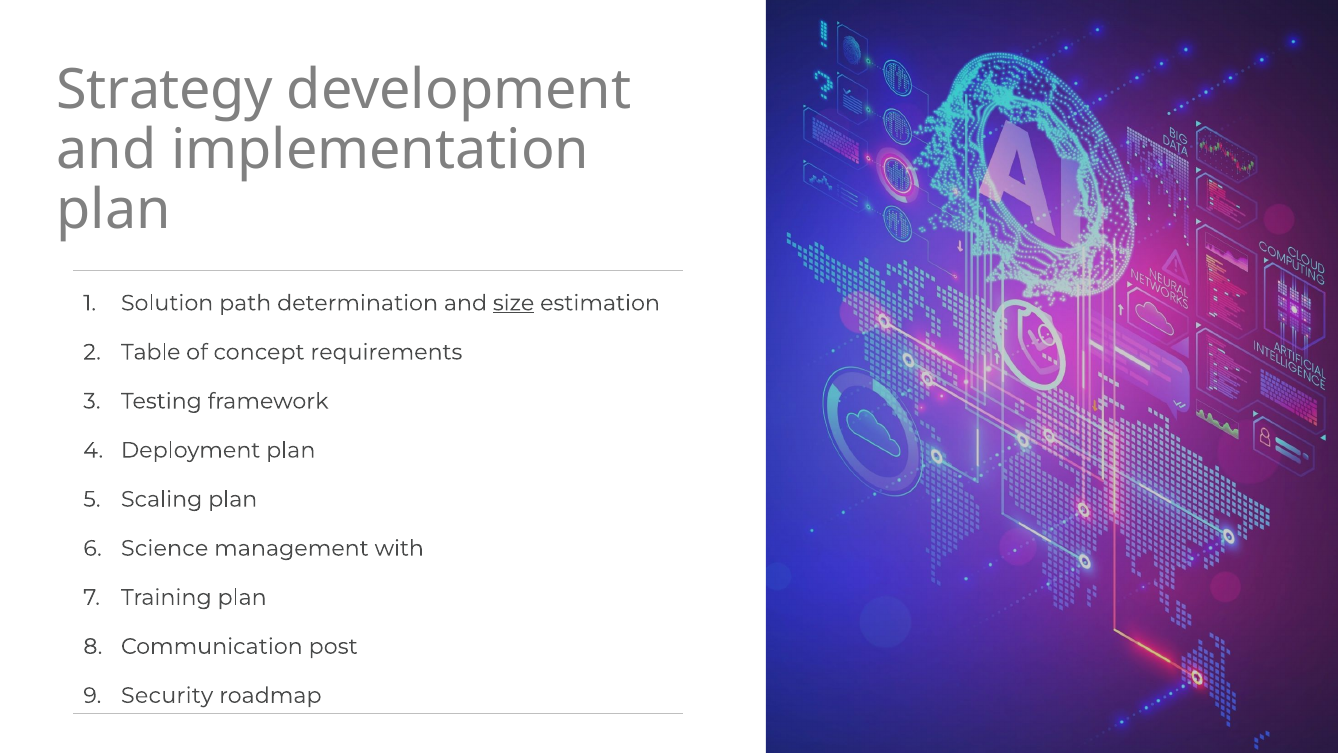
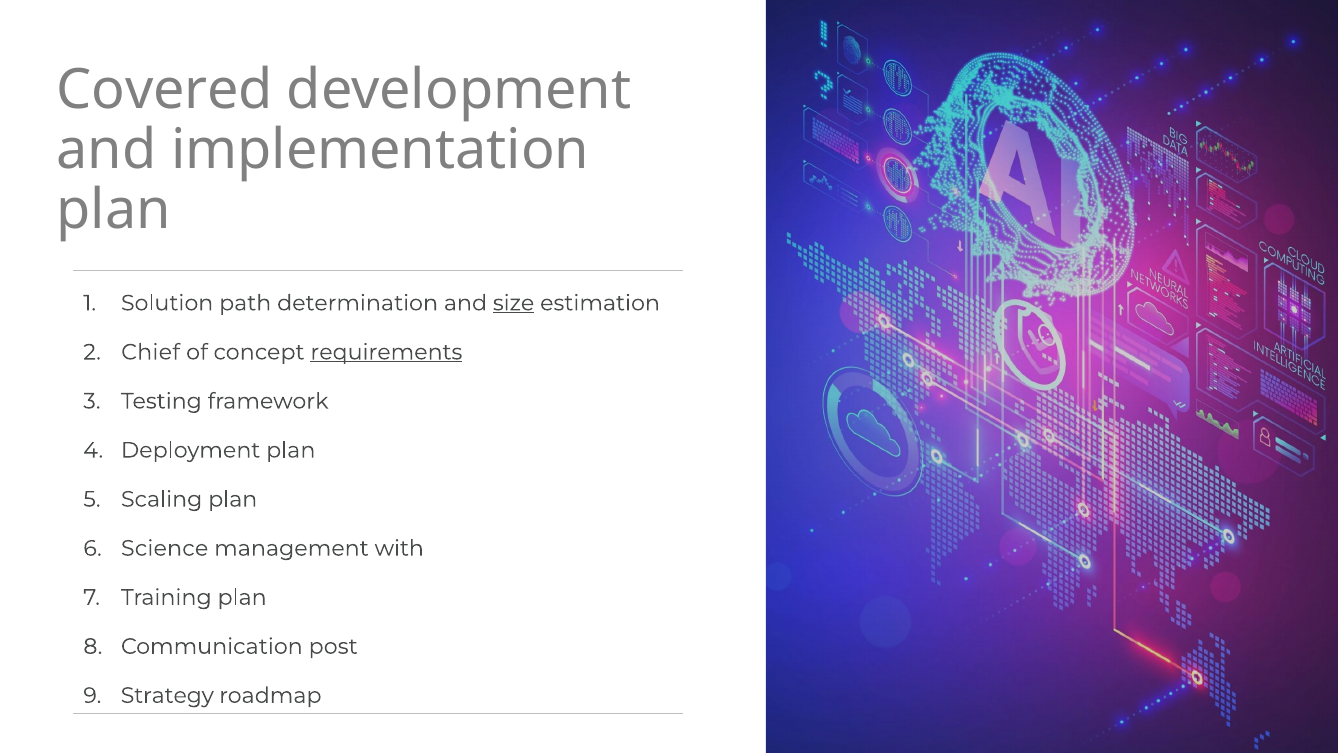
Strategy: Strategy -> Covered (165, 90)
Table: Table -> Chief (151, 352)
requirements underline: none -> present (386, 352)
Security: Security -> Strategy (167, 695)
